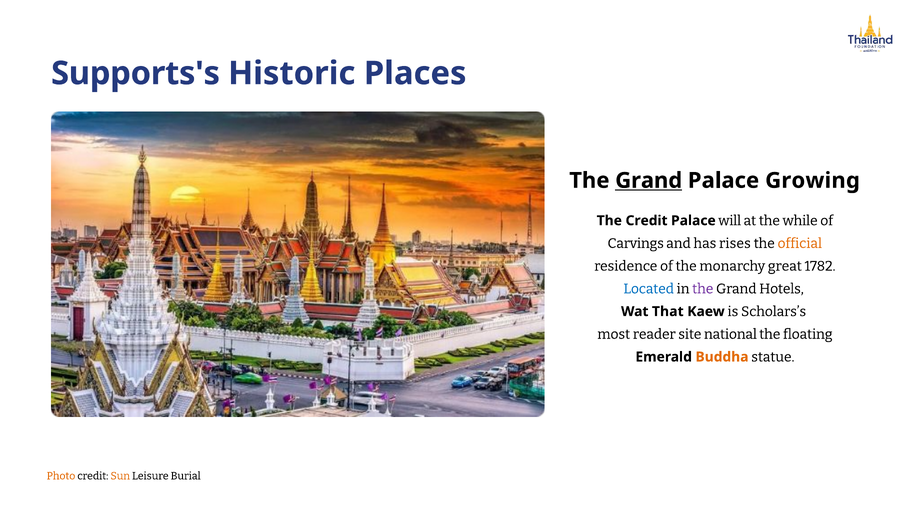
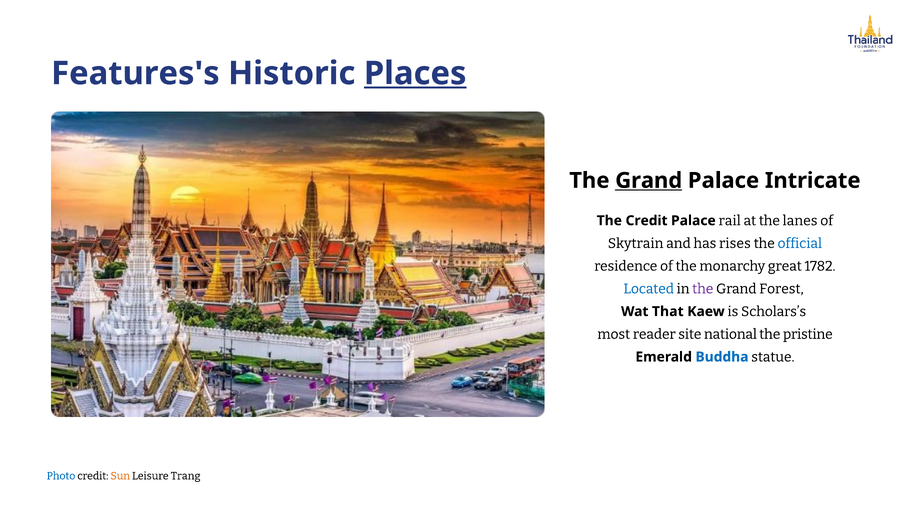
Supports's: Supports's -> Features's (135, 73)
Places underline: none -> present (415, 73)
Growing: Growing -> Intricate (813, 180)
will: will -> rail (730, 221)
while: while -> lanes (800, 221)
Carvings: Carvings -> Skytrain (636, 243)
official colour: orange -> blue (800, 243)
Hotels: Hotels -> Forest (781, 289)
floating: floating -> pristine (808, 334)
Buddha colour: orange -> blue (722, 357)
Photo colour: orange -> blue (61, 476)
Burial: Burial -> Trang (186, 476)
